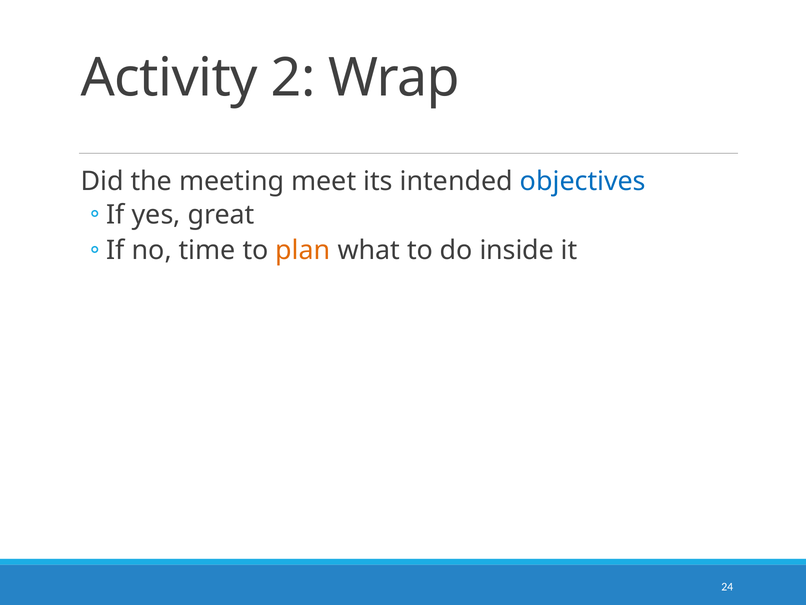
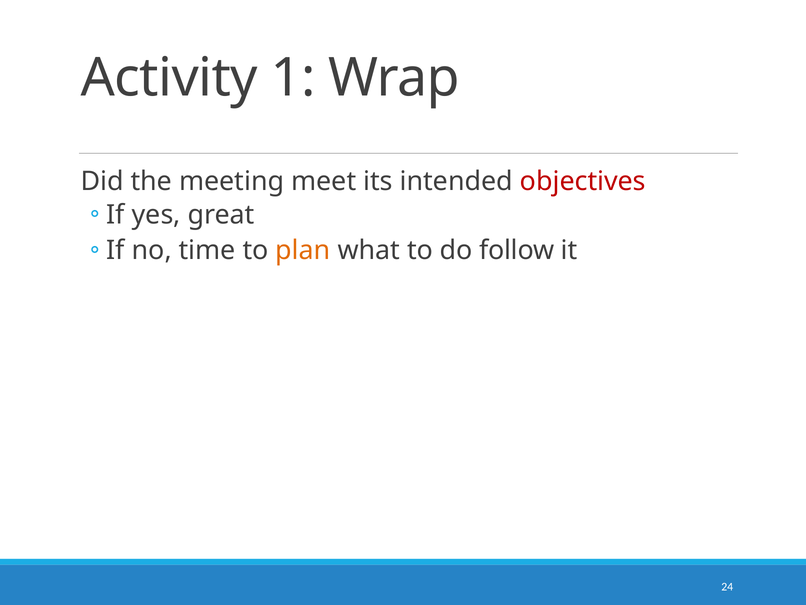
2: 2 -> 1 (293, 78)
objectives colour: blue -> red (583, 181)
inside: inside -> follow (517, 250)
